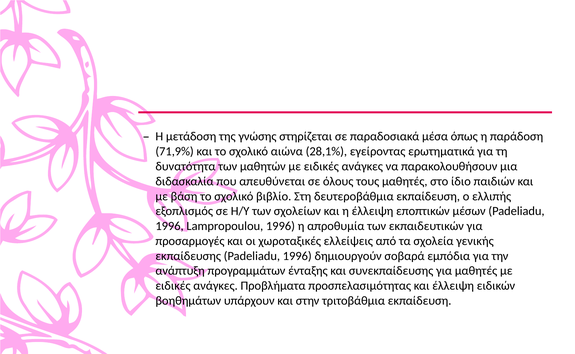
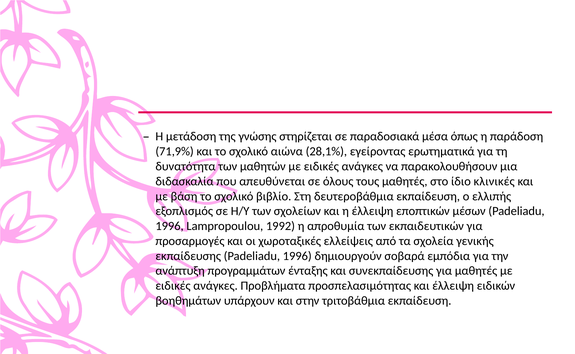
παιδιών: παιδιών -> κλινικές (494, 181)
Lampropoulou 1996: 1996 -> 1992 (280, 226)
